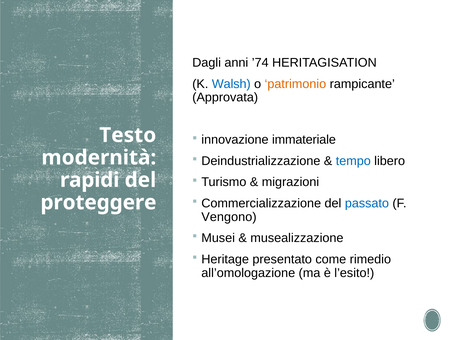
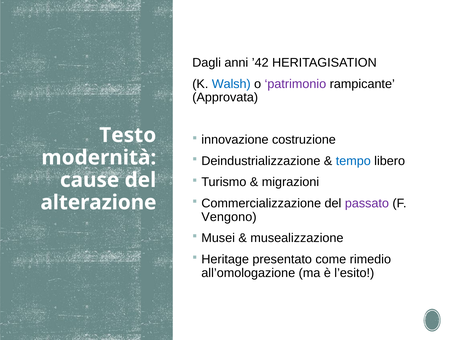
’74: ’74 -> ’42 (260, 63)
patrimonio colour: orange -> purple (295, 84)
immateriale: immateriale -> costruzione (304, 140)
rapidi: rapidi -> cause (90, 180)
passato colour: blue -> purple (367, 203)
proteggere: proteggere -> alterazione (98, 202)
